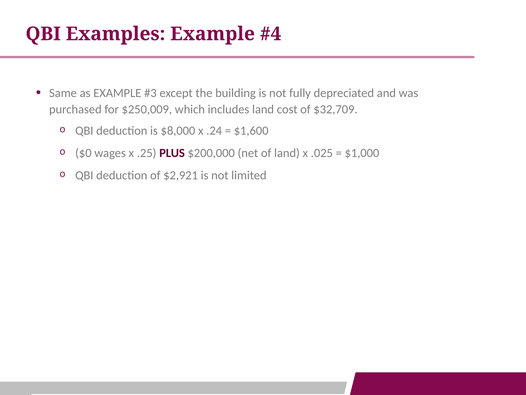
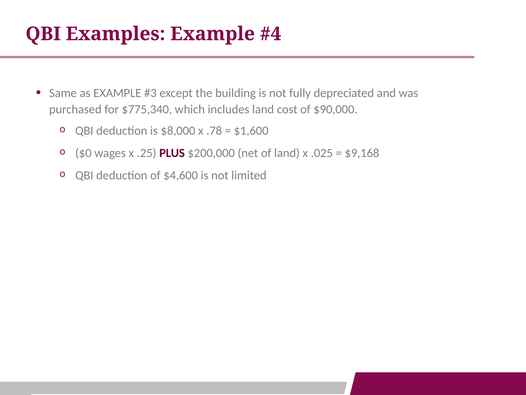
$250,009: $250,009 -> $775,340 (147, 109)
$32,709: $32,709 -> $90,000 (336, 109)
.24: .24 -> .78 (214, 131)
$1,000: $1,000 -> $9,168 (362, 153)
$2,921: $2,921 -> $4,600 (181, 175)
